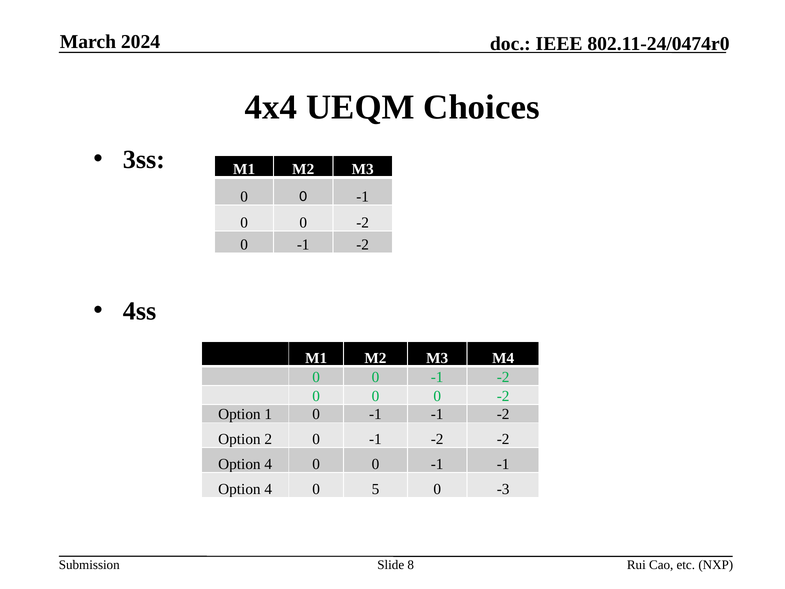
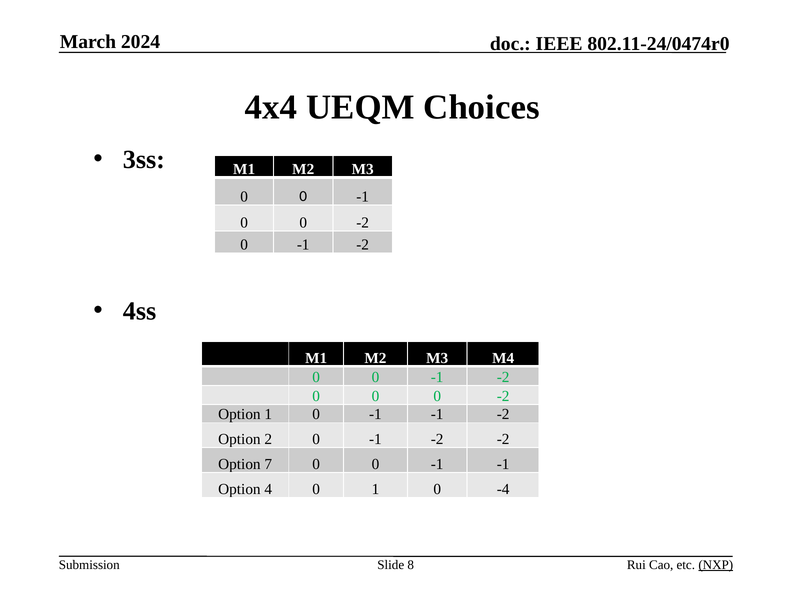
4: 4 -> 7 (268, 464)
0 5: 5 -> 1 (375, 489)
-3: -3 -> -4 (503, 489)
NXP underline: none -> present (716, 565)
